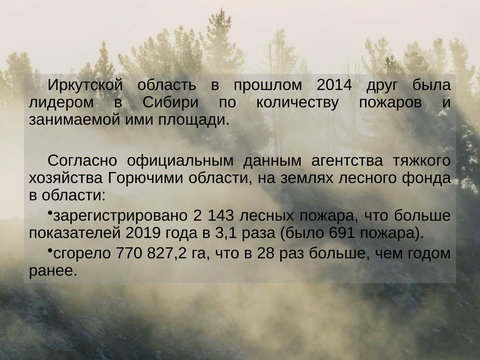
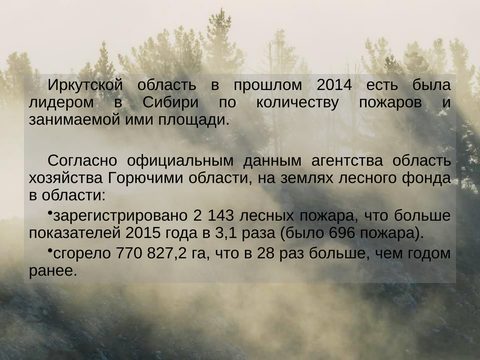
друг: друг -> есть (382, 85)
агентства тяжкого: тяжкого -> область (422, 161)
2019: 2019 -> 2015 (143, 233)
691: 691 -> 696 (342, 233)
